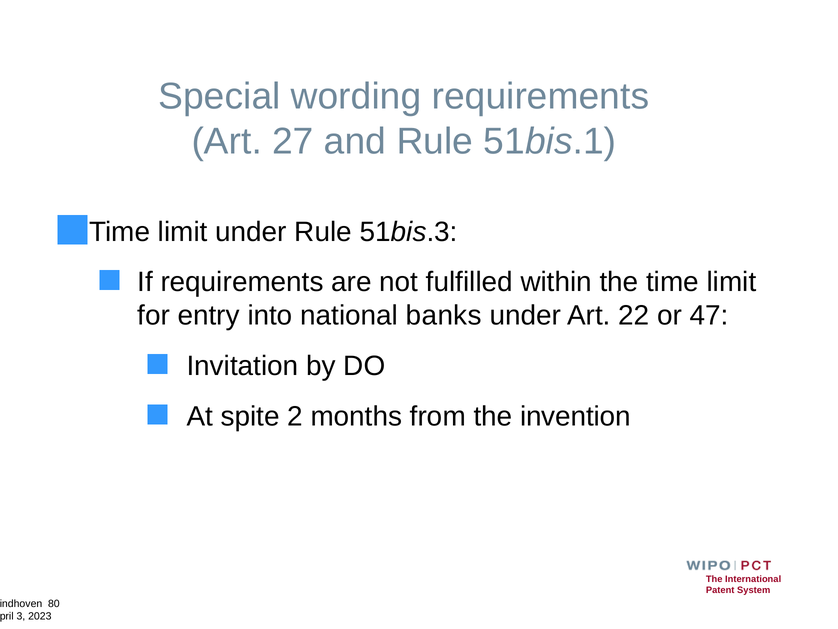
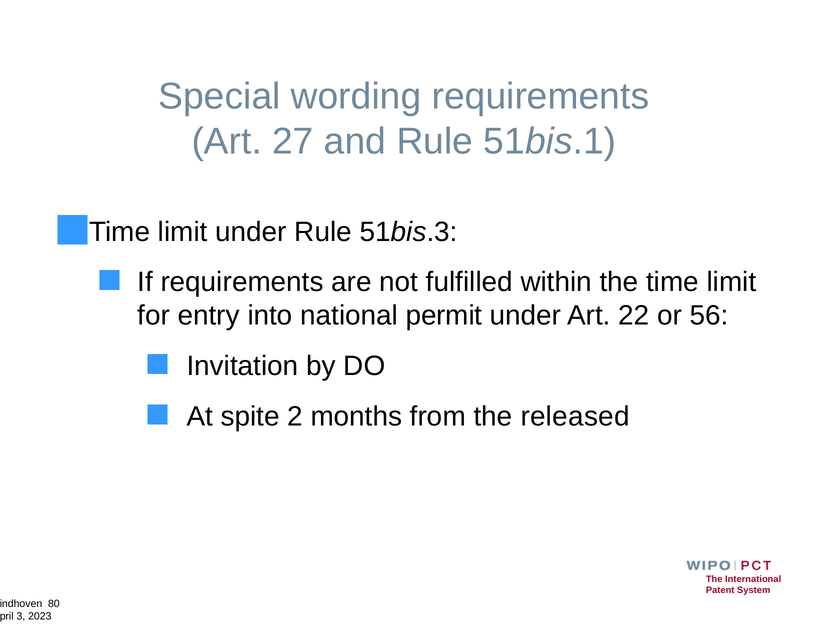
banks: banks -> permit (444, 315)
47: 47 -> 56 (709, 315)
invention: invention -> released (575, 416)
